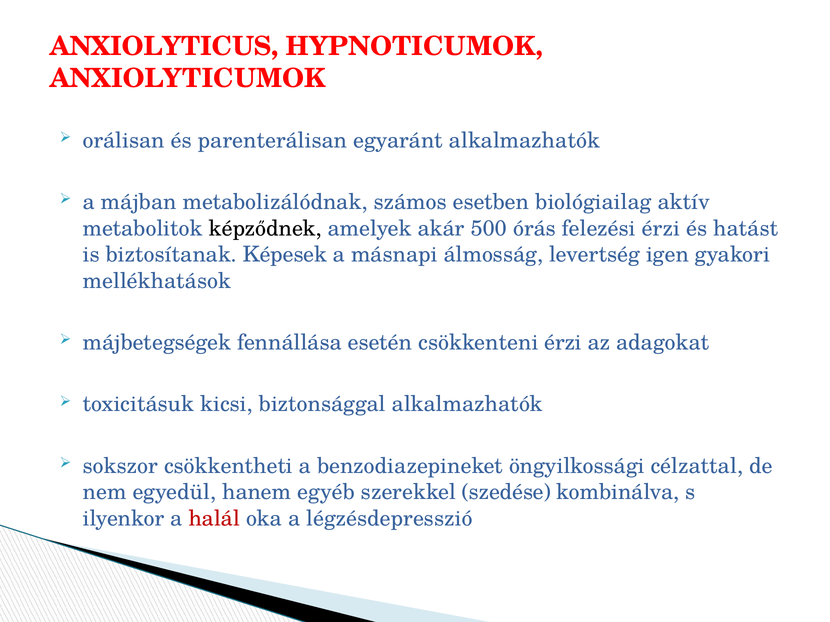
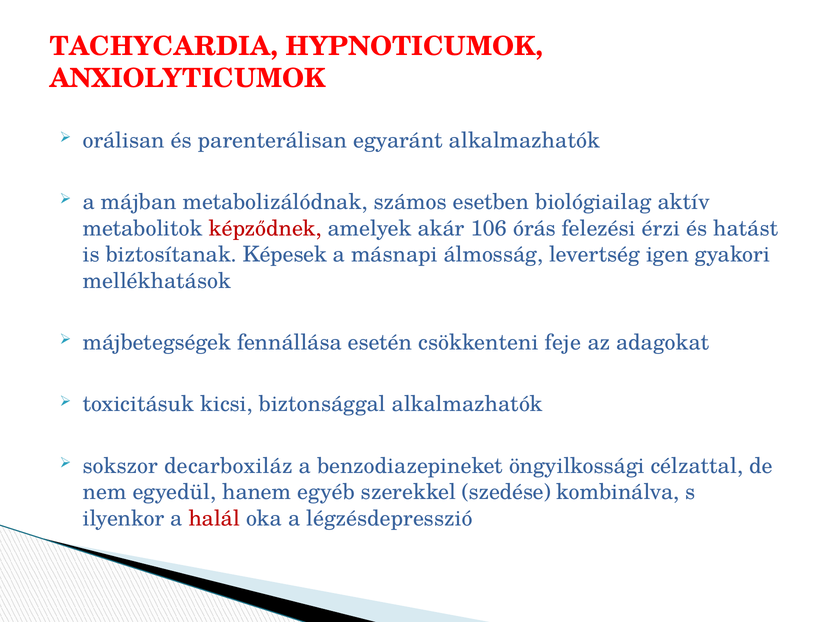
ANXIOLYTICUS: ANXIOLYTICUS -> TACHYCARDIA (164, 47)
képződnek colour: black -> red (265, 228)
500: 500 -> 106 (489, 228)
csökkenteni érzi: érzi -> feje (563, 343)
csökkentheti: csökkentheti -> decarboxiláz (228, 466)
